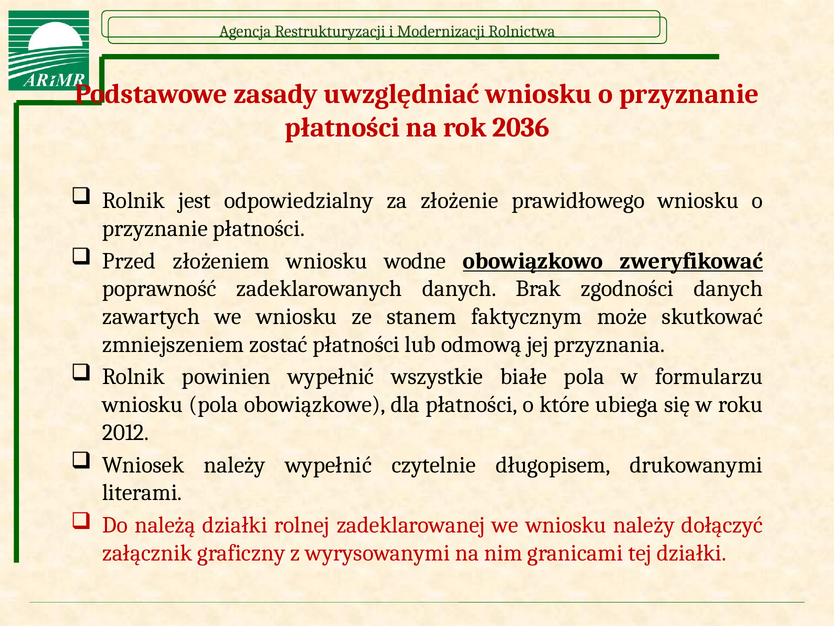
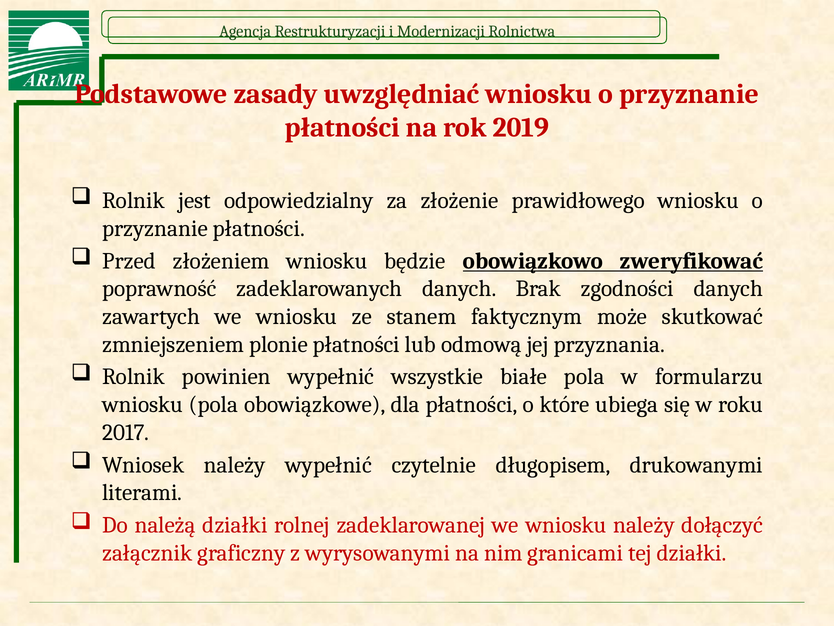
2036: 2036 -> 2019 (521, 127)
wodne: wodne -> będzie (415, 261)
zostać: zostać -> plonie (279, 344)
2012: 2012 -> 2017 (126, 432)
